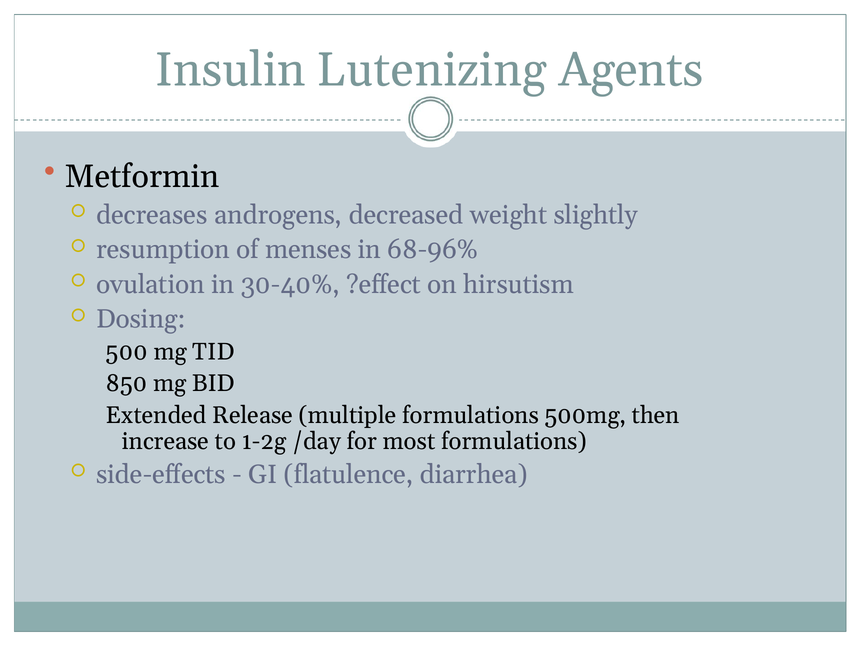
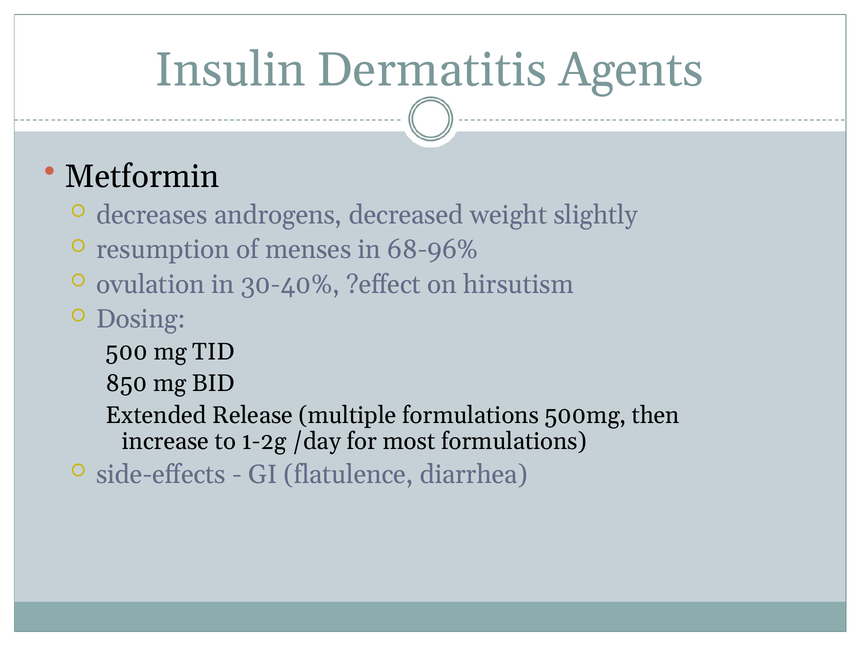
Lutenizing: Lutenizing -> Dermatitis (432, 70)
